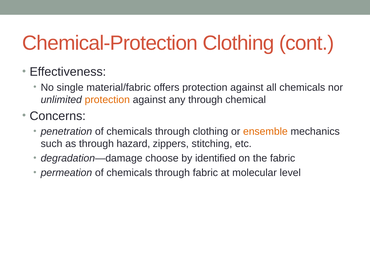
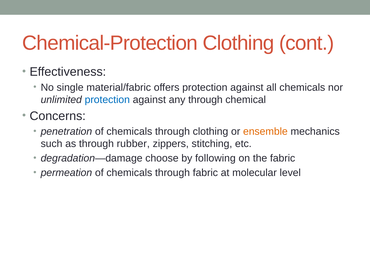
protection colour: orange -> blue (107, 100)
hazard: hazard -> rubber (133, 144)
identified: identified -> following (215, 158)
